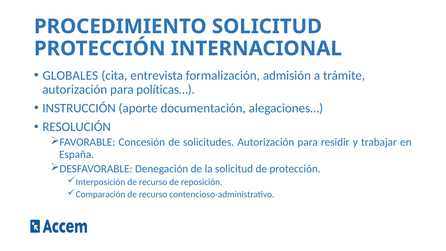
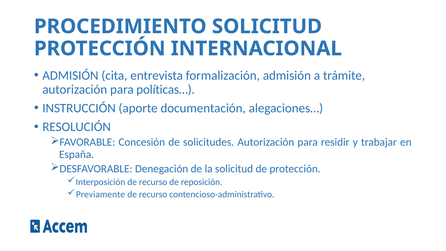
GLOBALES: GLOBALES -> ADMISIÓN (70, 75)
Comparación: Comparación -> Previamente (101, 194)
